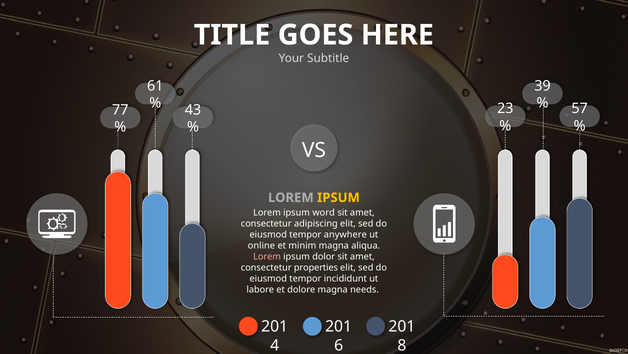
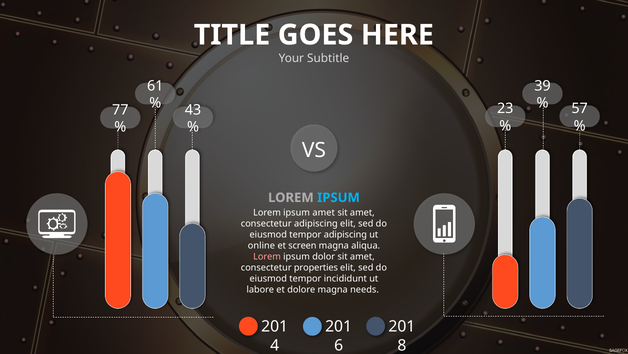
IPSUM colour: yellow -> light blue (339, 197)
ipsum word: word -> amet (324, 212)
tempor anywhere: anywhere -> adipiscing (345, 234)
minim: minim -> screen (302, 245)
